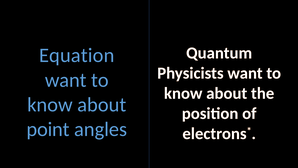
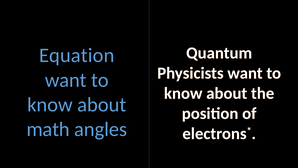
point: point -> math (48, 129)
